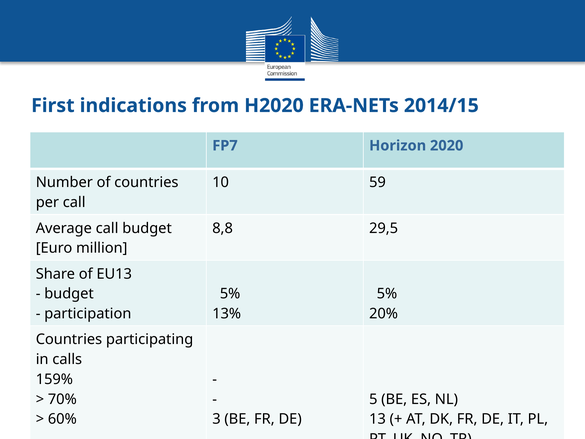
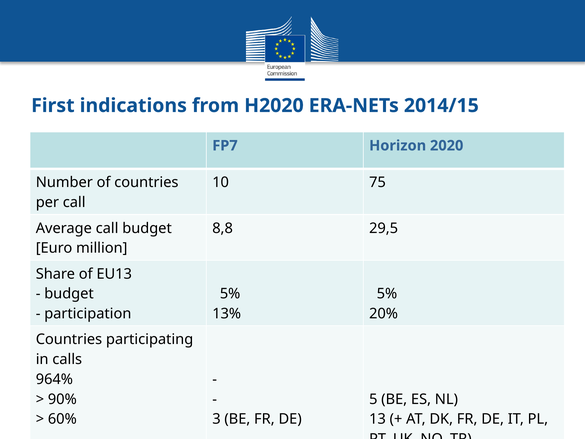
59: 59 -> 75 (377, 182)
159%: 159% -> 964% (54, 379)
70%: 70% -> 90% (62, 399)
